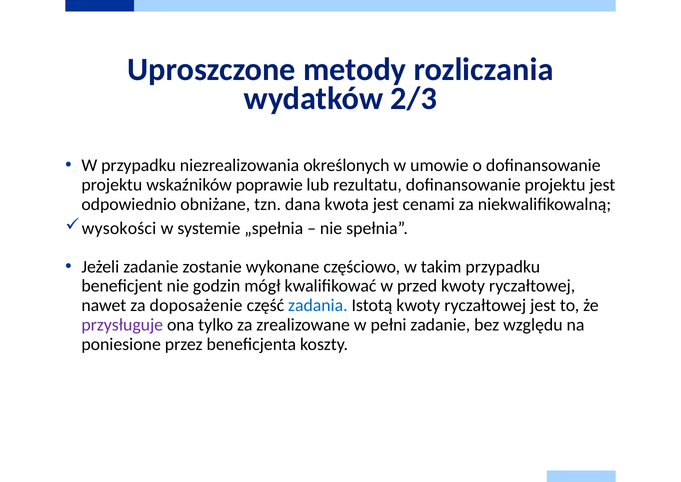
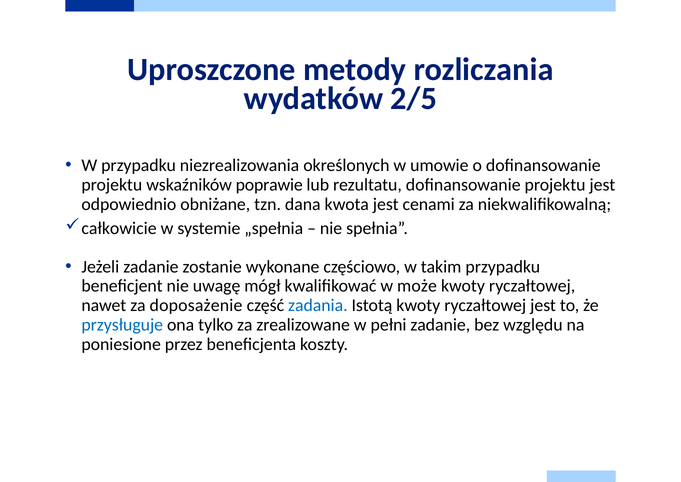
2/3: 2/3 -> 2/5 (414, 98)
wysokości: wysokości -> całkowicie (119, 228)
godzin: godzin -> uwagę (217, 286)
przed: przed -> może (417, 286)
przysługuje colour: purple -> blue (122, 325)
